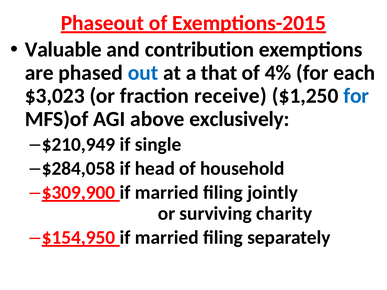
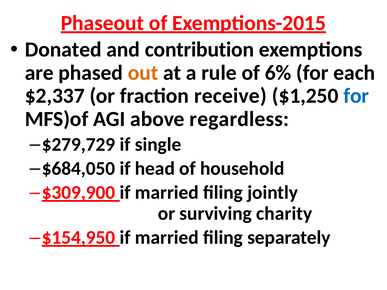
Valuable: Valuable -> Donated (63, 50)
out colour: blue -> orange (143, 73)
that: that -> rule (219, 73)
4%: 4% -> 6% (278, 73)
$3,023: $3,023 -> $2,337 (55, 96)
exclusively: exclusively -> regardless (239, 119)
$210,949: $210,949 -> $279,729 (79, 144)
$284,058: $284,058 -> $684,050 (79, 169)
